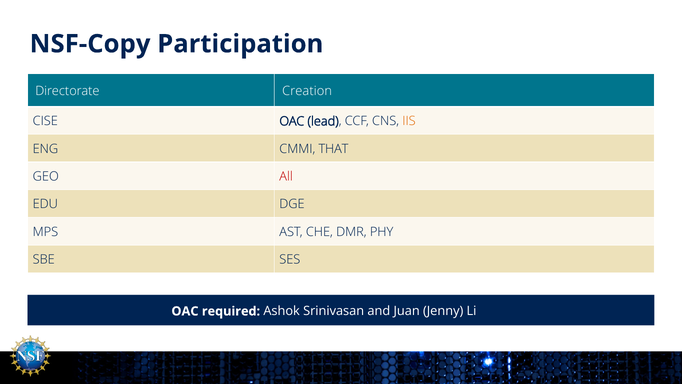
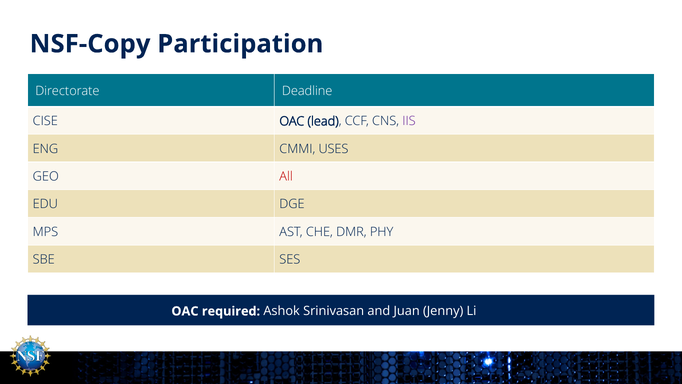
Creation: Creation -> Deadline (307, 91)
IIS colour: orange -> purple (409, 121)
THAT: THAT -> USES (333, 149)
